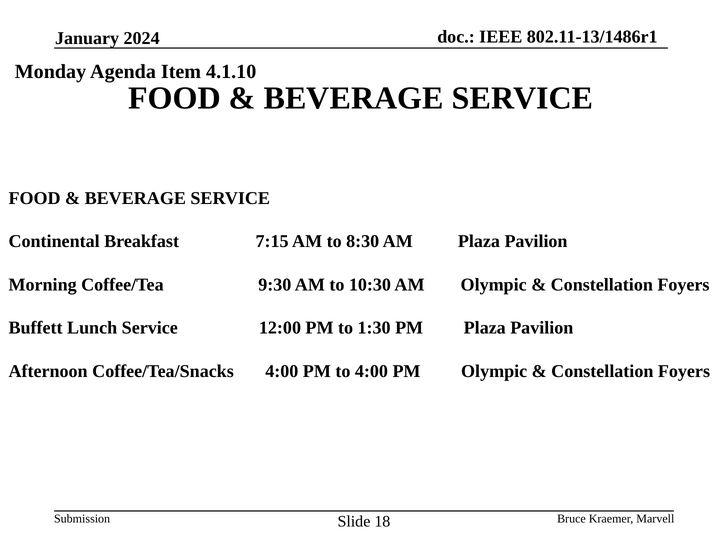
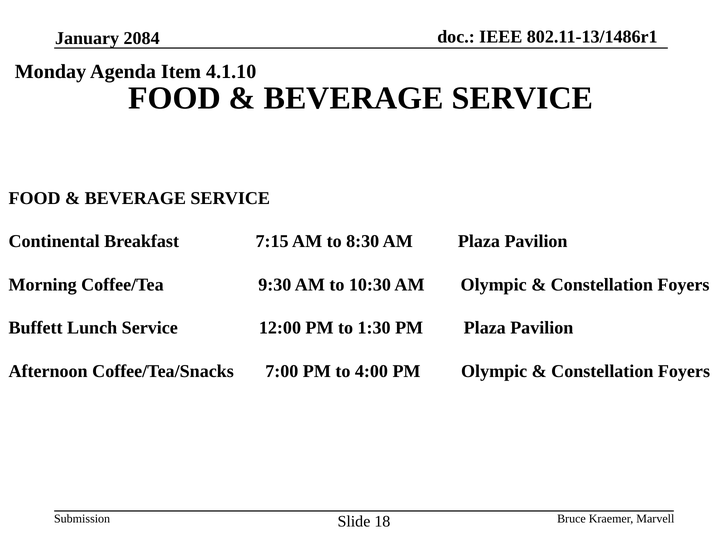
2024: 2024 -> 2084 (142, 39)
Coffee/Tea/Snacks 4:00: 4:00 -> 7:00 (282, 372)
